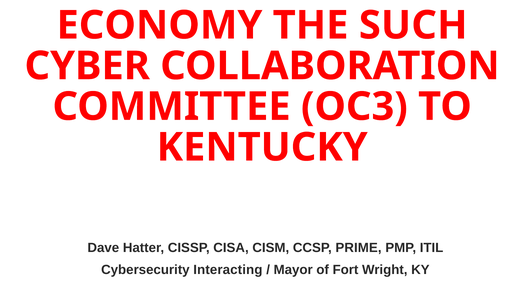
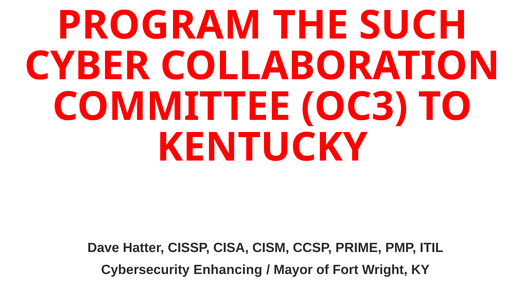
ECONOMY: ECONOMY -> PROGRAM (159, 25)
Interacting: Interacting -> Enhancing (228, 270)
